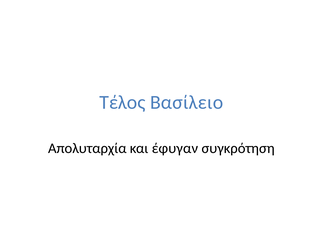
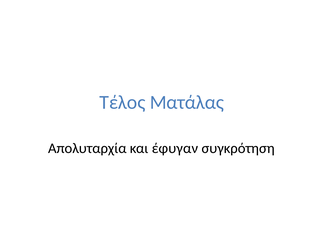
Βασίλειο: Βασίλειο -> Ματάλας (187, 103)
